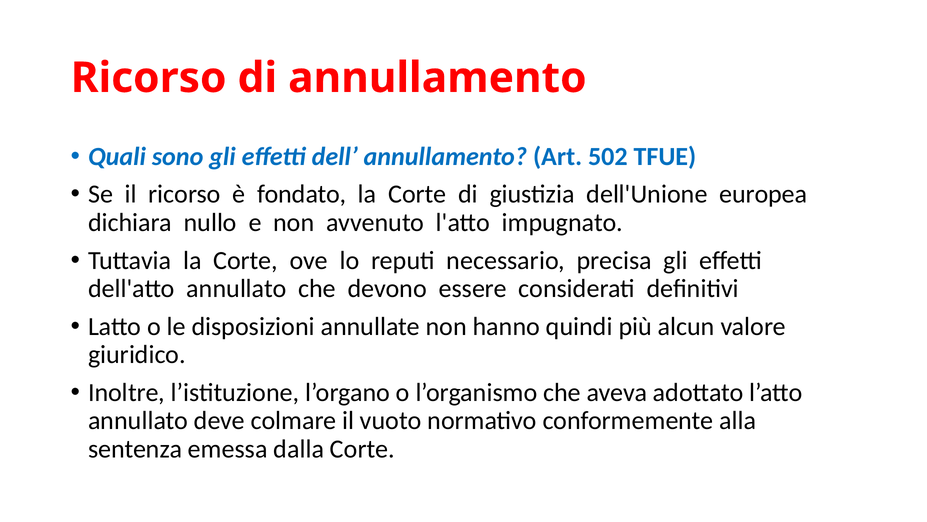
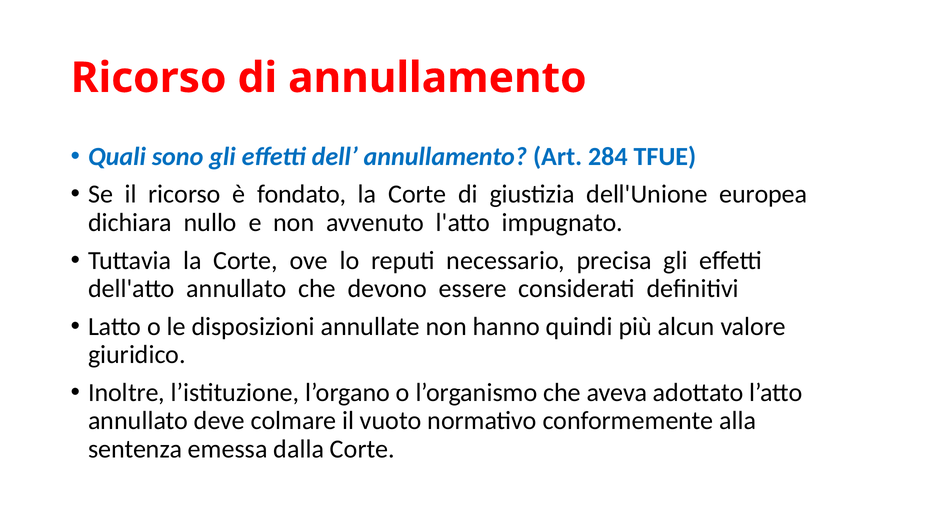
502: 502 -> 284 (608, 156)
